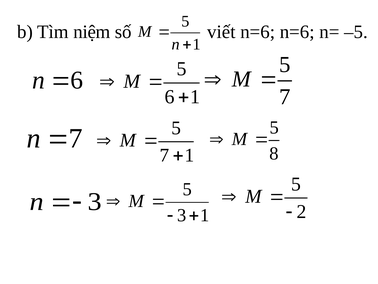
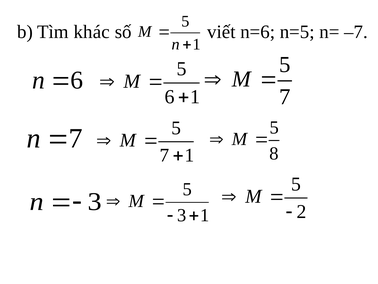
niệm: niệm -> khác (92, 32)
n=6 n=6: n=6 -> n=5 (297, 32)
–5: –5 -> –7 (356, 32)
